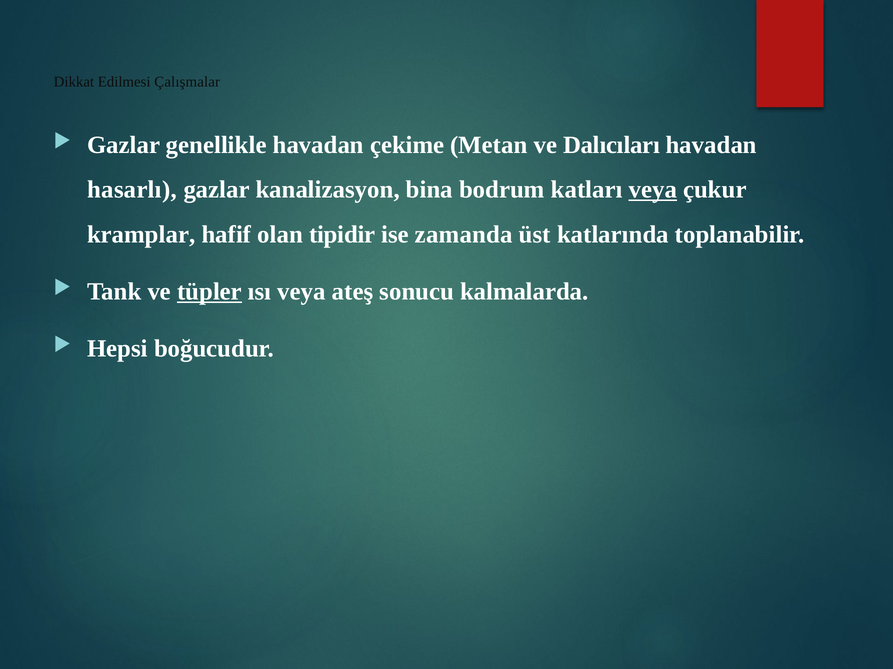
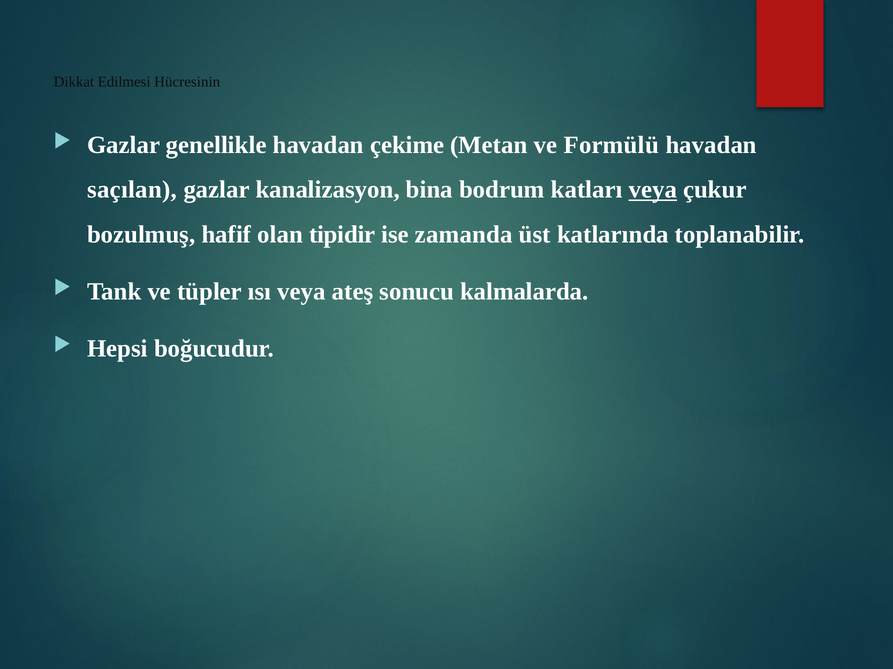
Çalışmalar: Çalışmalar -> Hücresinin (187, 82)
Dalıcıları: Dalıcıları -> Formülü (611, 145)
hasarlı: hasarlı -> saçılan (132, 190)
kramplar: kramplar -> bozulmuş (141, 235)
tüpler underline: present -> none (210, 292)
